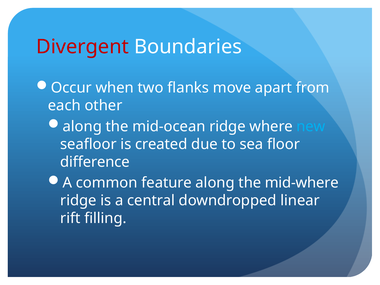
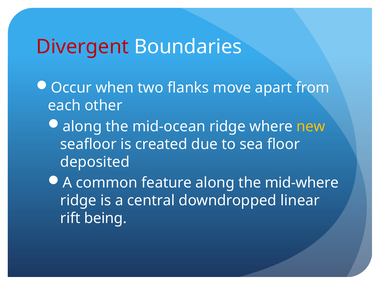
new colour: light blue -> yellow (311, 126)
difference: difference -> deposited (95, 162)
filling: filling -> being (106, 218)
